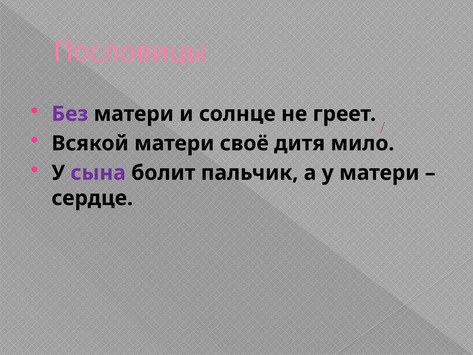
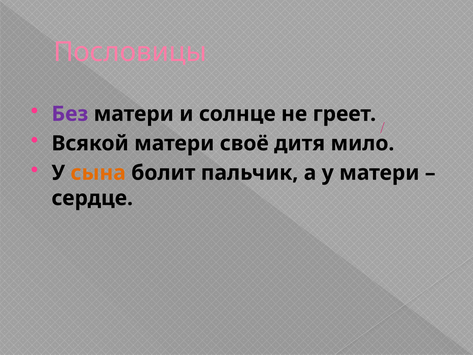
сына colour: purple -> orange (98, 173)
